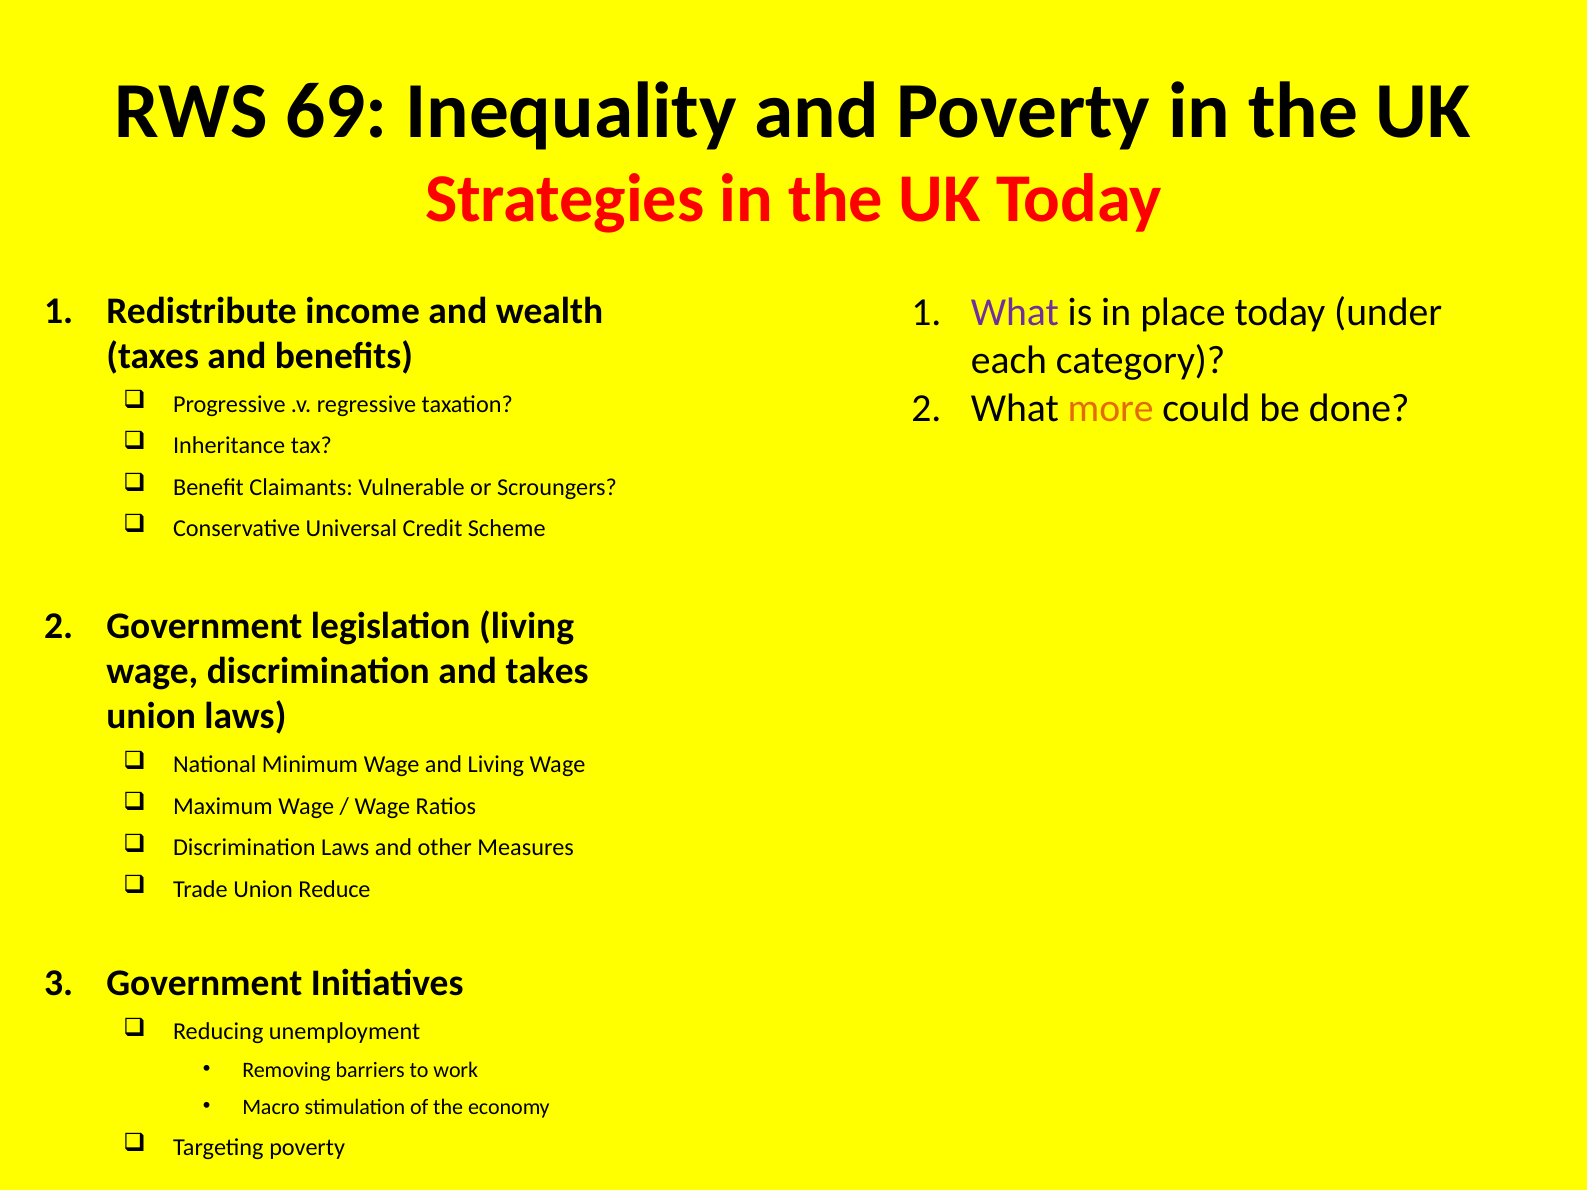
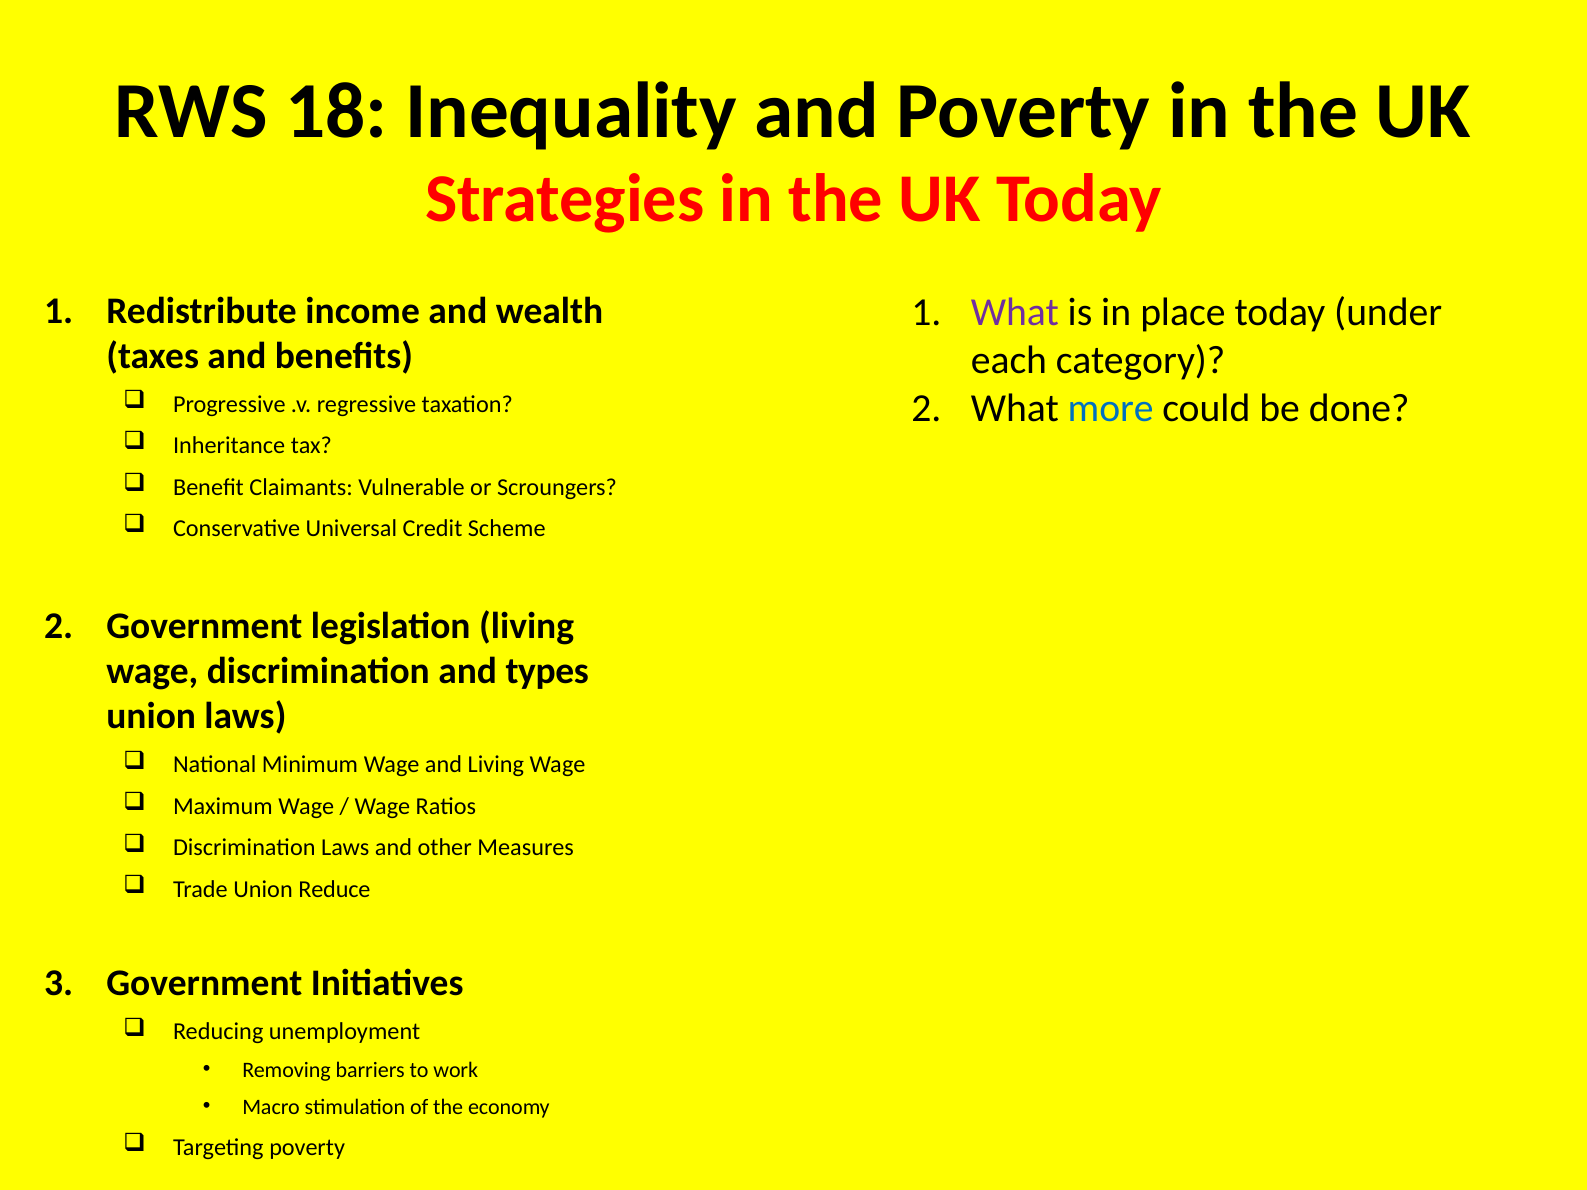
69: 69 -> 18 (336, 111)
more colour: orange -> blue (1111, 408)
takes: takes -> types (547, 672)
